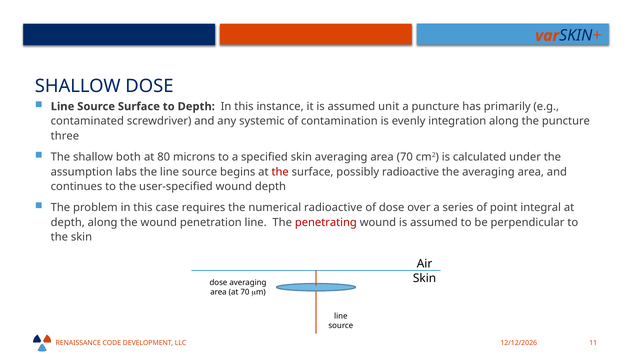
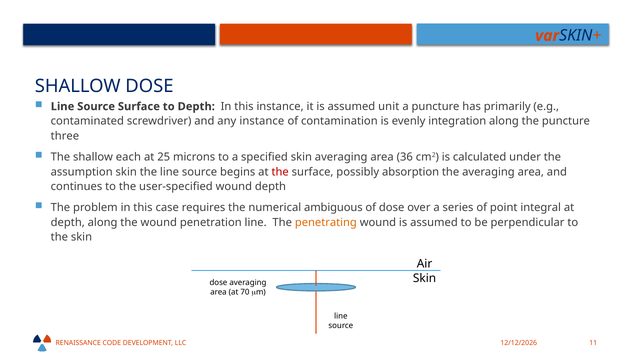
any systemic: systemic -> instance (262, 121)
both: both -> each (128, 157)
80: 80 -> 25 (164, 157)
area 70: 70 -> 36 (405, 157)
assumption labs: labs -> skin (126, 172)
possibly radioactive: radioactive -> absorption (411, 172)
numerical radioactive: radioactive -> ambiguous (333, 207)
penetrating colour: red -> orange (326, 222)
